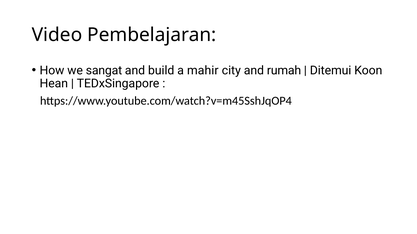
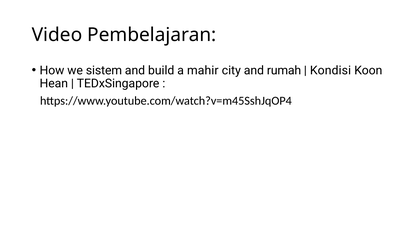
sangat: sangat -> sistem (104, 71)
Ditemui: Ditemui -> Kondisi (331, 71)
